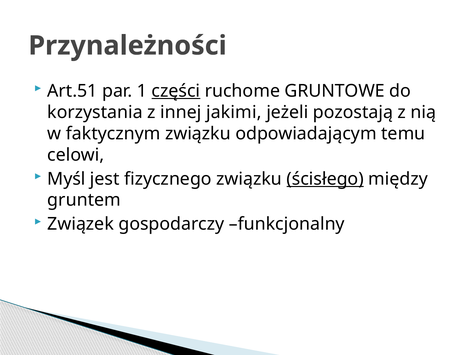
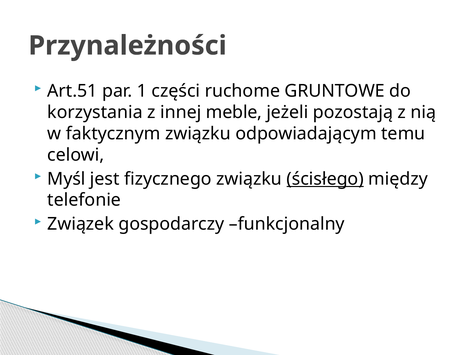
części underline: present -> none (176, 91)
jakimi: jakimi -> meble (234, 112)
gruntem: gruntem -> telefonie (84, 200)
